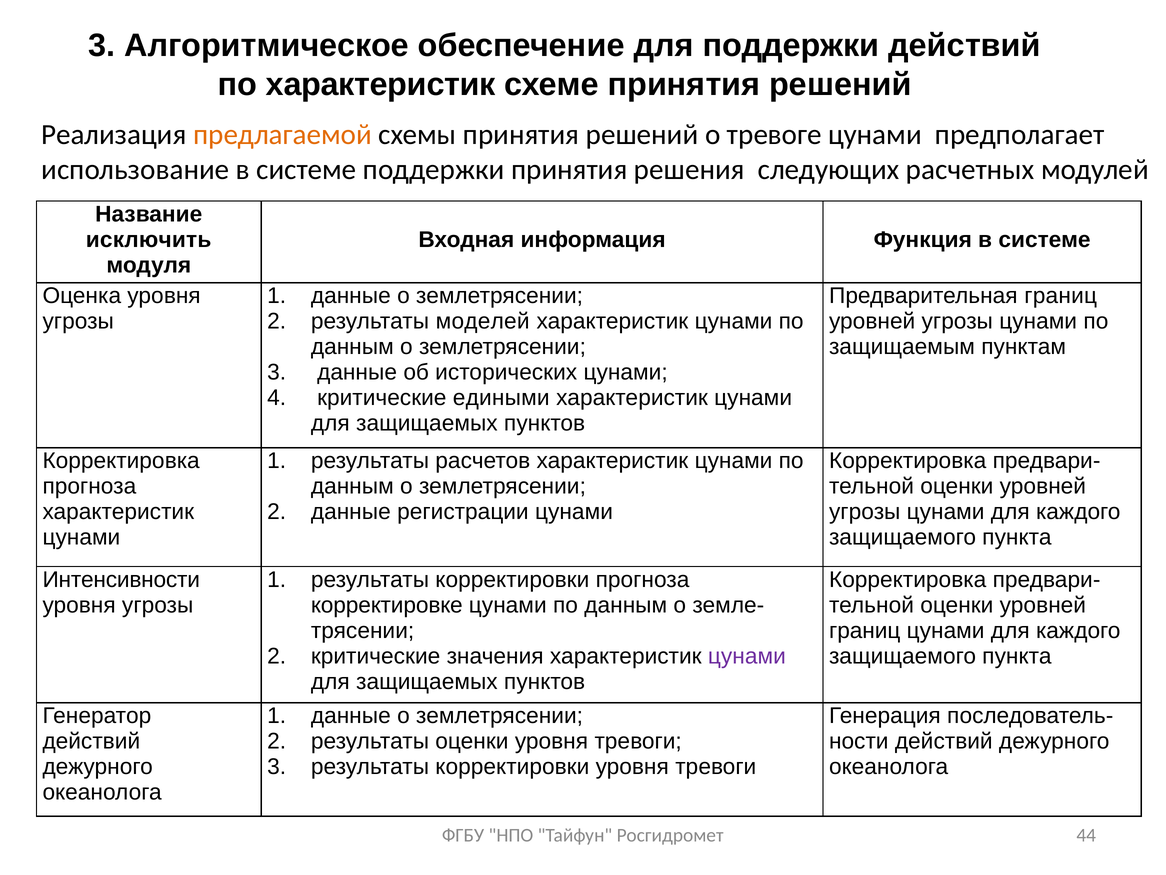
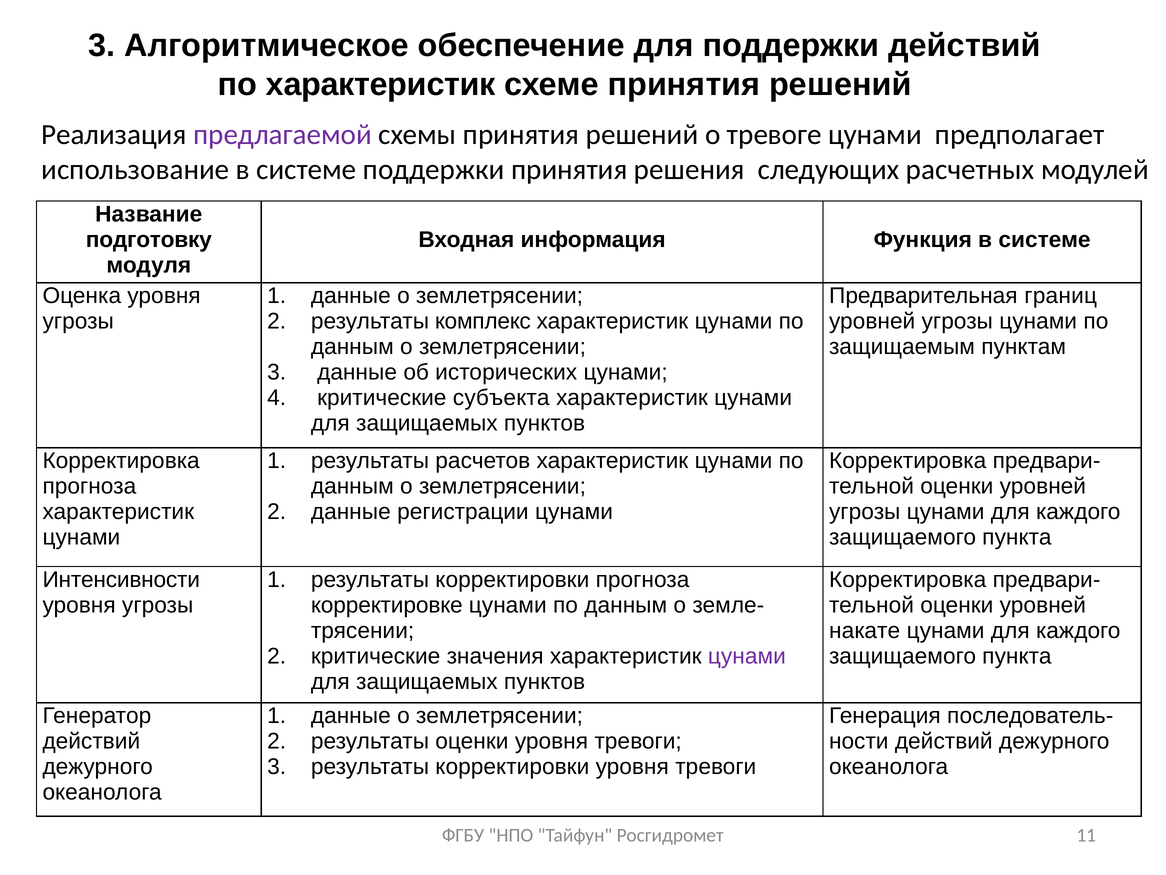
предлагаемой colour: orange -> purple (283, 135)
исключить: исключить -> подготовку (149, 239)
моделей: моделей -> комплекс (483, 321)
едиными: едиными -> субъекта (501, 398)
границ: границ -> накате (865, 630)
44: 44 -> 11 (1086, 835)
